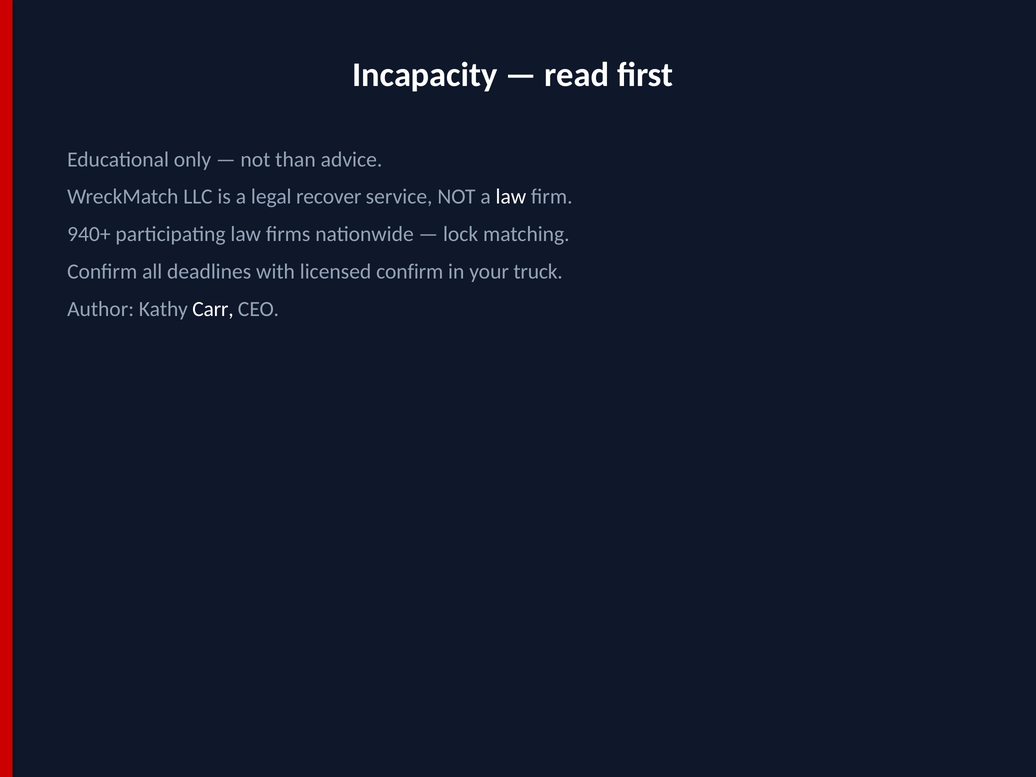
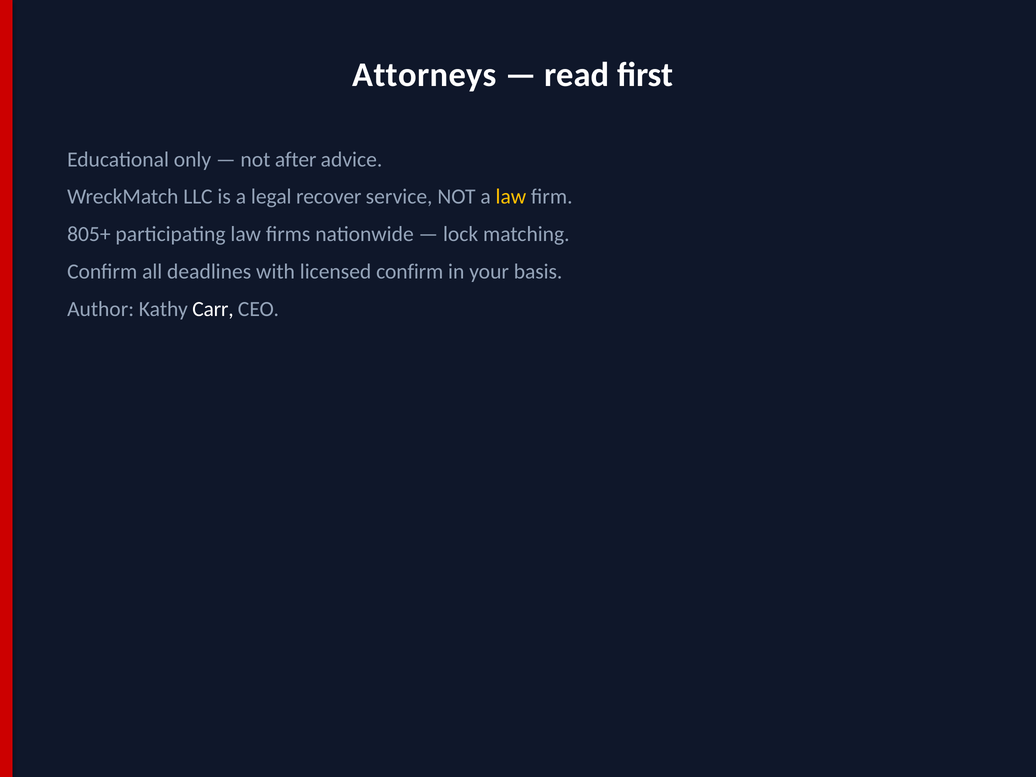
Incapacity: Incapacity -> Attorneys (425, 75)
than: than -> after (296, 159)
law colour: white -> yellow (511, 197)
940+: 940+ -> 805+ (89, 234)
truck: truck -> basis (538, 272)
